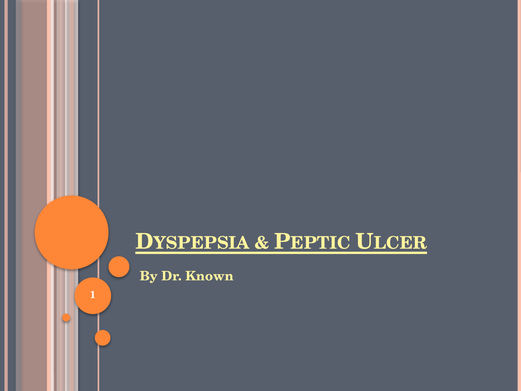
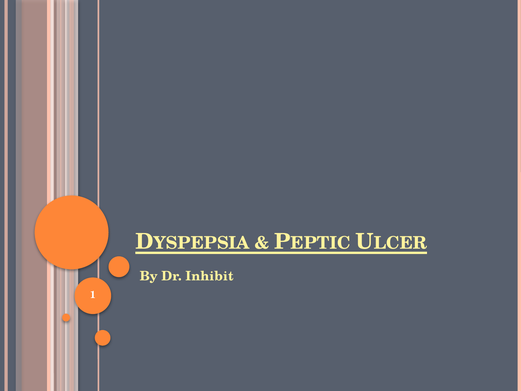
Known: Known -> Inhibit (210, 276)
